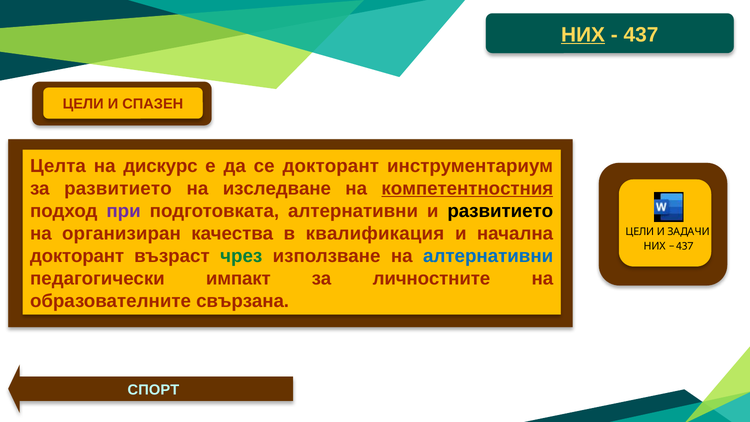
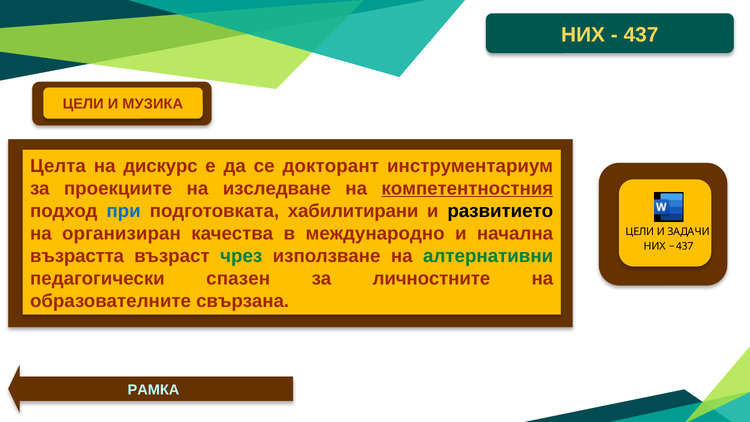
НИХ underline: present -> none (583, 35)
СПАЗЕН: СПАЗЕН -> МУЗИКА (153, 104)
за развитието: развитието -> проекциите (118, 188)
при colour: purple -> blue (124, 211)
подготовката алтернативни: алтернативни -> хабилитирани (353, 211)
квалификация: квалификация -> международно (375, 233)
докторант: докторант -> възрастта (77, 256)
алтернативни colour: blue -> green (488, 256)
импакт: импакт -> спазен (238, 278)
СПОРТ: СПОРТ -> РАМКА (153, 390)
